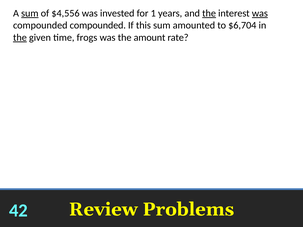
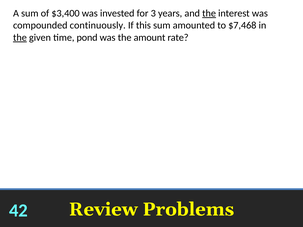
sum underline: present -> none (30, 13)
$4,556: $4,556 -> $3,400 (66, 13)
1: 1 -> 3 (153, 13)
was underline: present -> none (260, 13)
compounded compounded: compounded -> continuously (98, 25)
$6,704: $6,704 -> $7,468 (242, 25)
frogs: frogs -> pond (87, 38)
